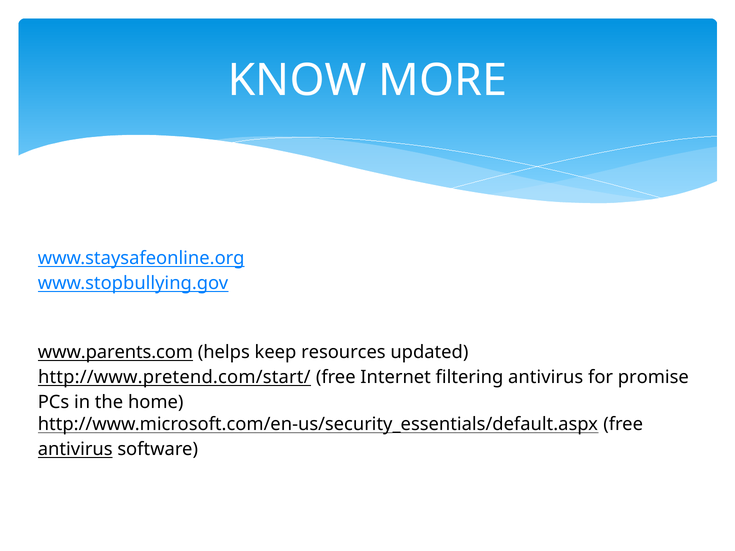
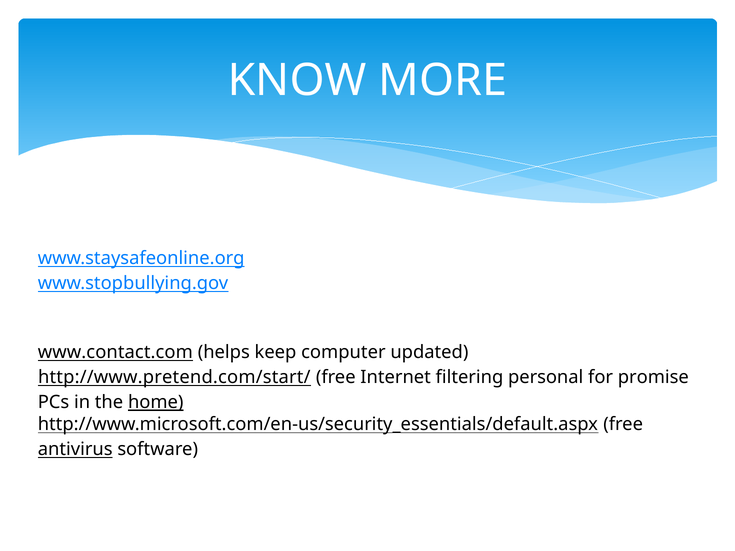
www.parents.com: www.parents.com -> www.contact.com (115, 353)
resources: resources -> computer (343, 353)
filtering antivirus: antivirus -> personal (546, 378)
home underline: none -> present (156, 403)
